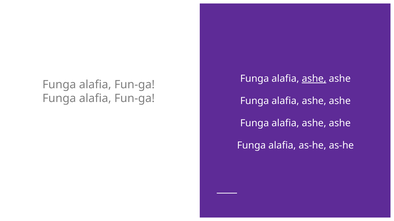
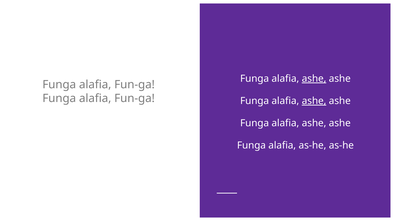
ashe underline: none -> present (314, 101)
